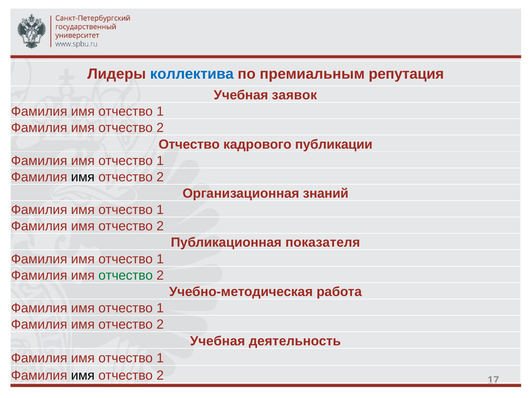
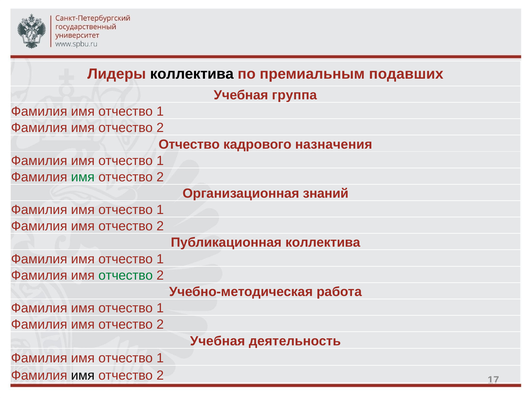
коллектива colour: blue -> black (192, 74)
репутация: репутация -> подавших (406, 74)
заявок: заявок -> группа (294, 95)
публикации: публикации -> назначения (334, 144)
имя colour: black -> green (83, 177)
Публикационная показателя: показателя -> коллектива (323, 243)
